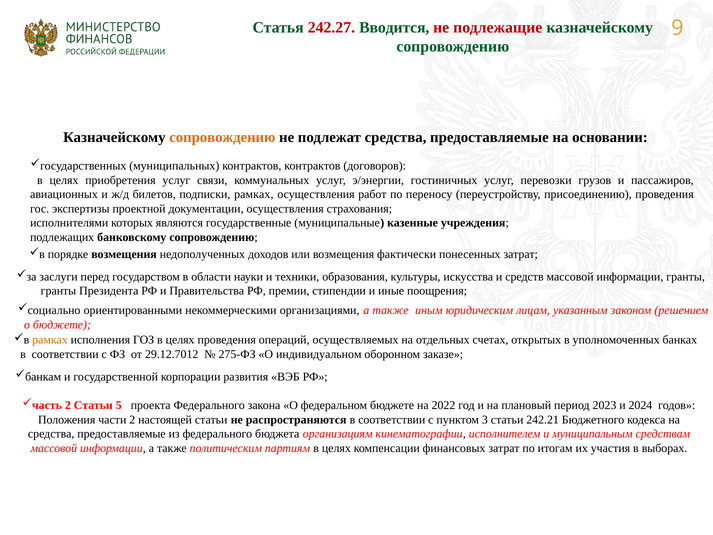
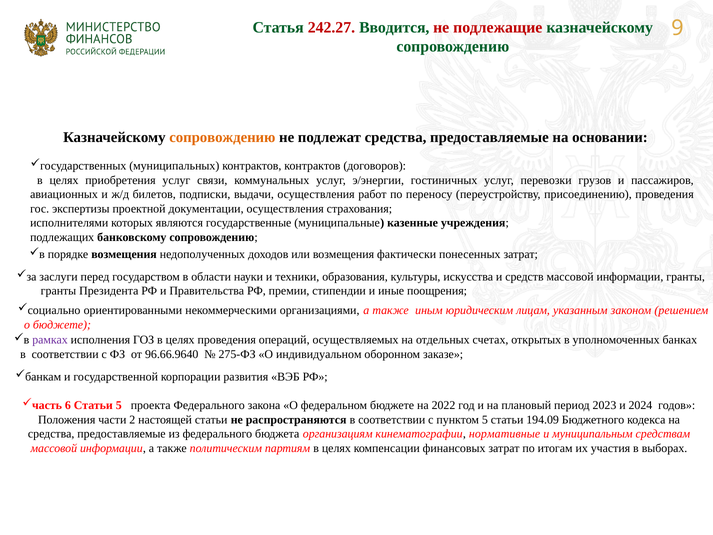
подписки рамках: рамках -> выдачи (254, 194)
рамках colour: orange -> purple (50, 340)
29.12.7012: 29.12.7012 -> 96.66.9640 (172, 354)
2: 2 -> 6 (68, 405)
пунктом 3: 3 -> 5 (485, 419)
242.21: 242.21 -> 194.09 (543, 419)
исполнителем: исполнителем -> нормативные (505, 434)
